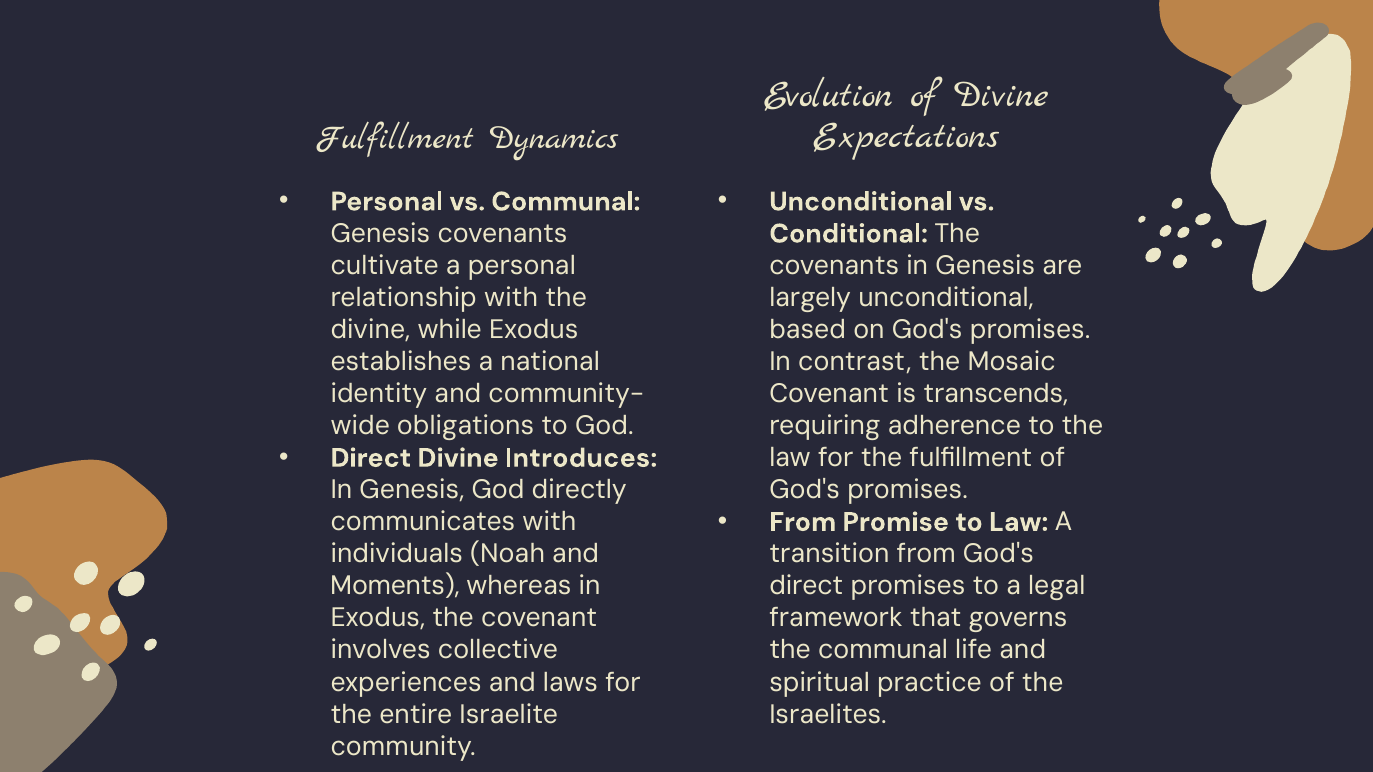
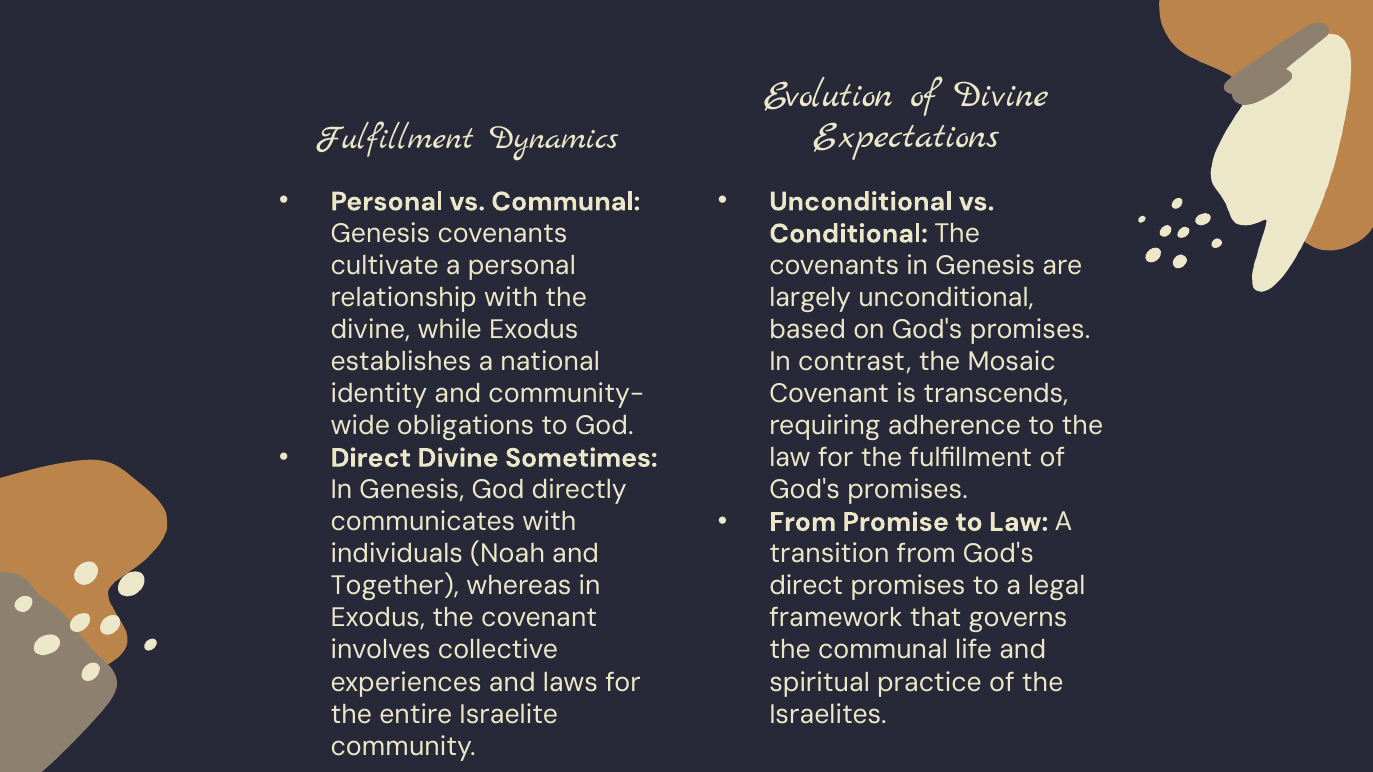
Introduces: Introduces -> Sometimes (581, 458)
Moments: Moments -> Together (395, 586)
